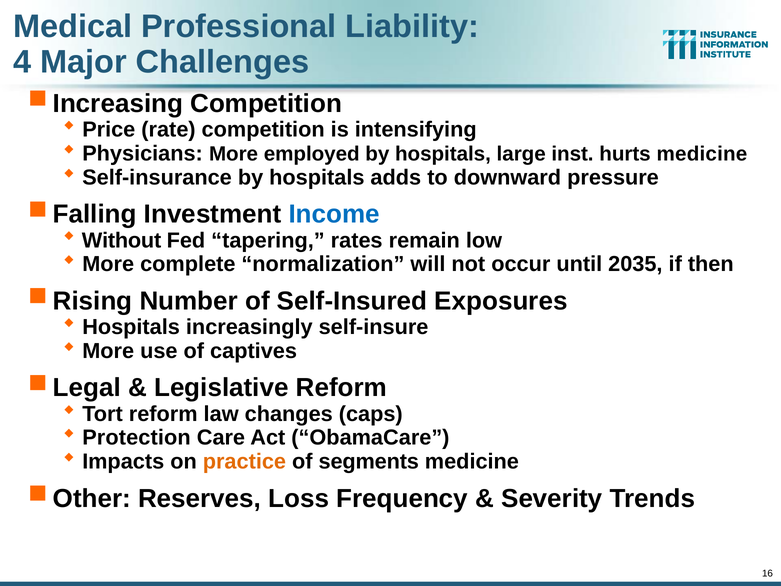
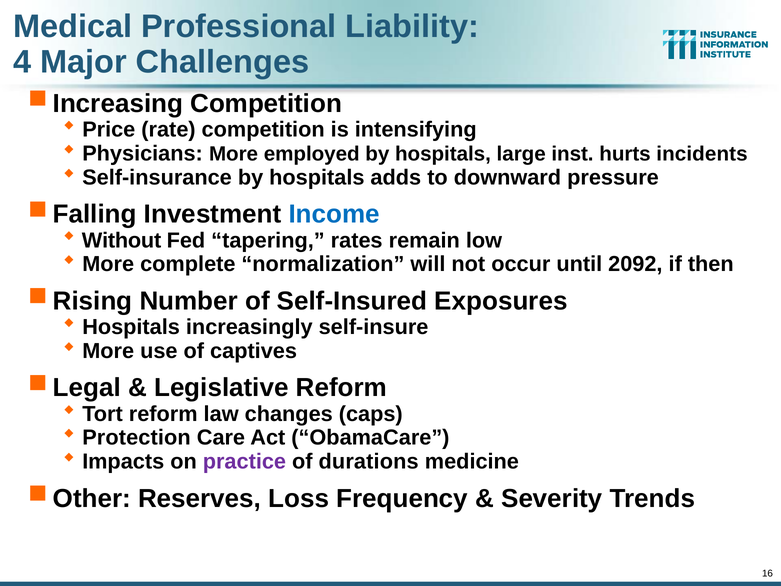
hurts medicine: medicine -> incidents (702, 154)
2035: 2035 -> 2092 (635, 264)
practice colour: orange -> purple (244, 461)
segments: segments -> durations (369, 461)
